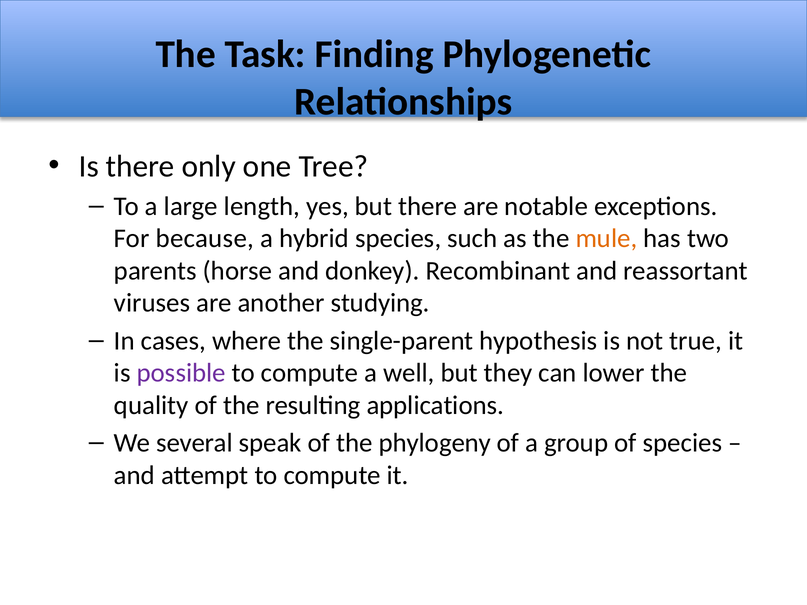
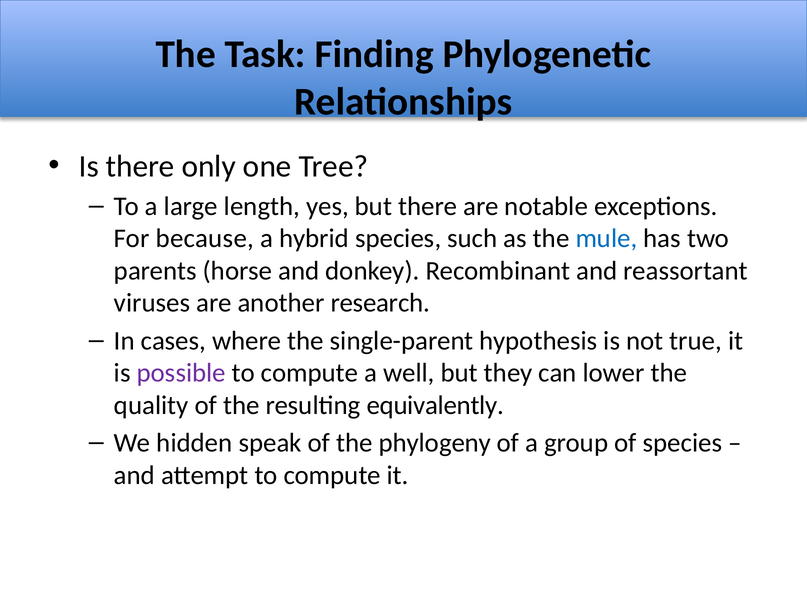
mule colour: orange -> blue (606, 239)
studying: studying -> research (380, 303)
applications: applications -> equivalently (435, 405)
several: several -> hidden (194, 443)
